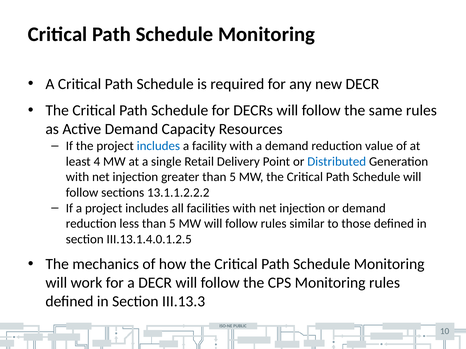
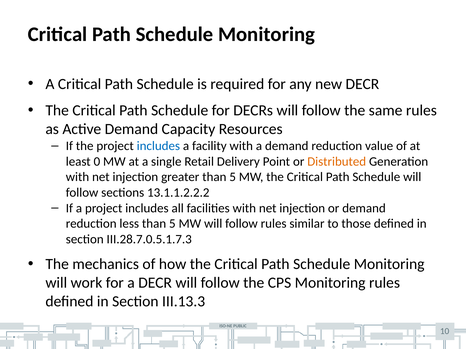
4: 4 -> 0 (97, 162)
Distributed colour: blue -> orange (337, 162)
III.13.1.4.0.1.2.5: III.13.1.4.0.1.2.5 -> III.28.7.0.5.1.7.3 (149, 239)
